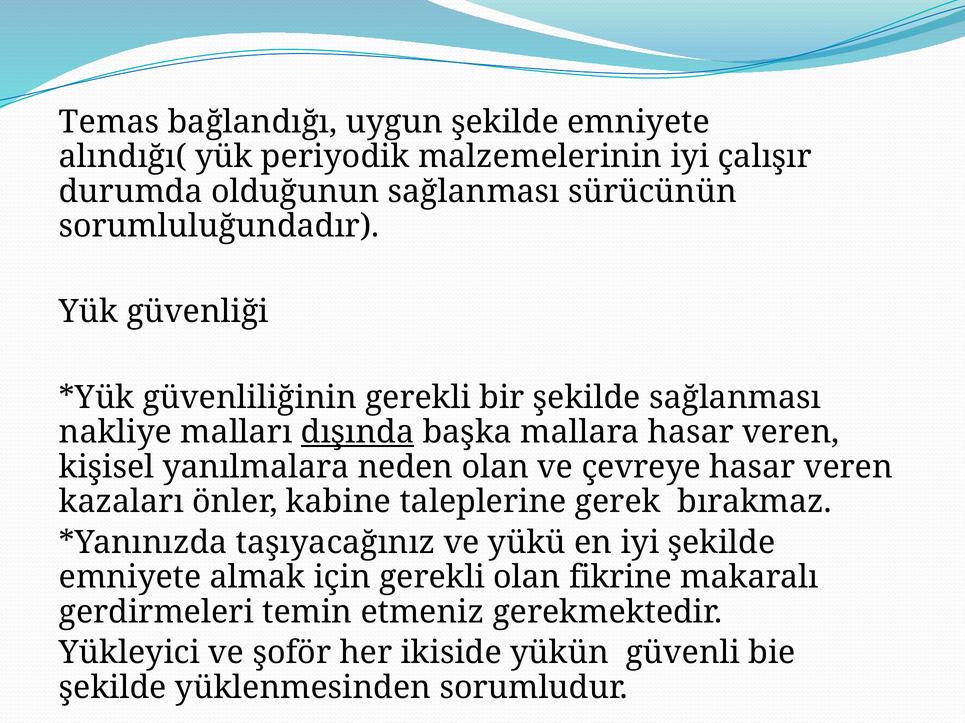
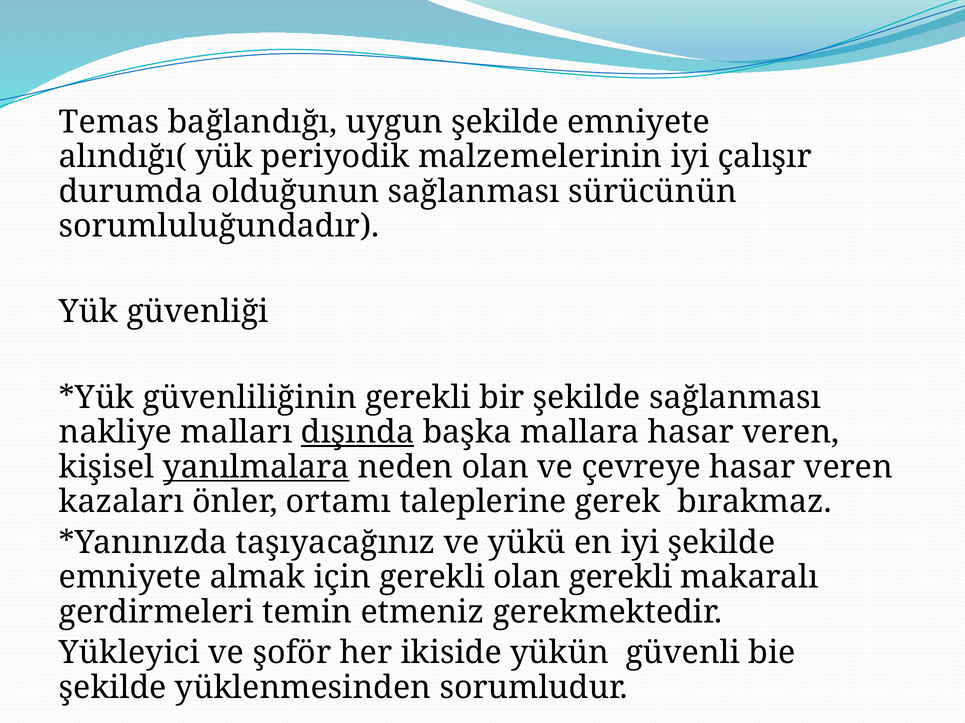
yanılmalara underline: none -> present (256, 467)
kabine: kabine -> ortamı (338, 502)
olan fikrine: fikrine -> gerekli (621, 578)
